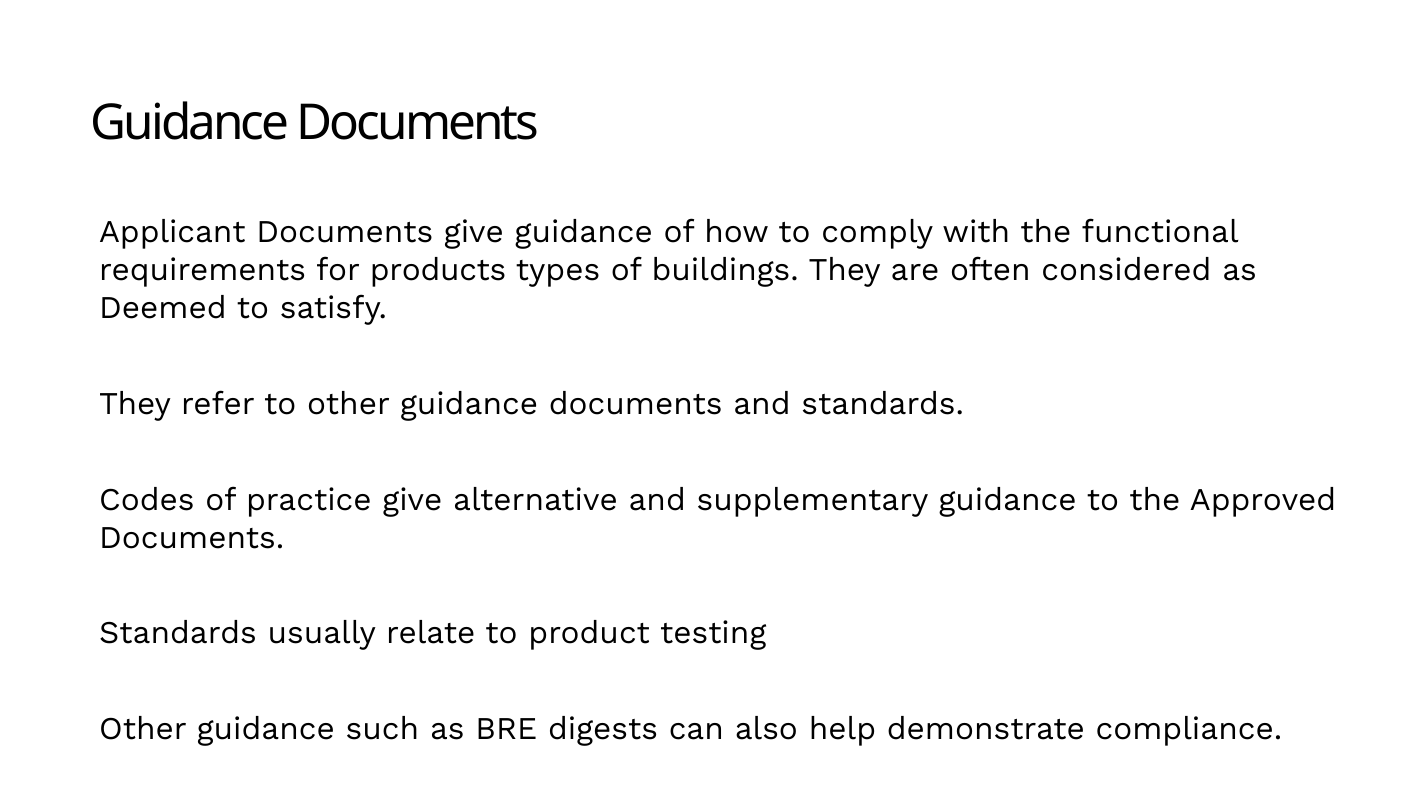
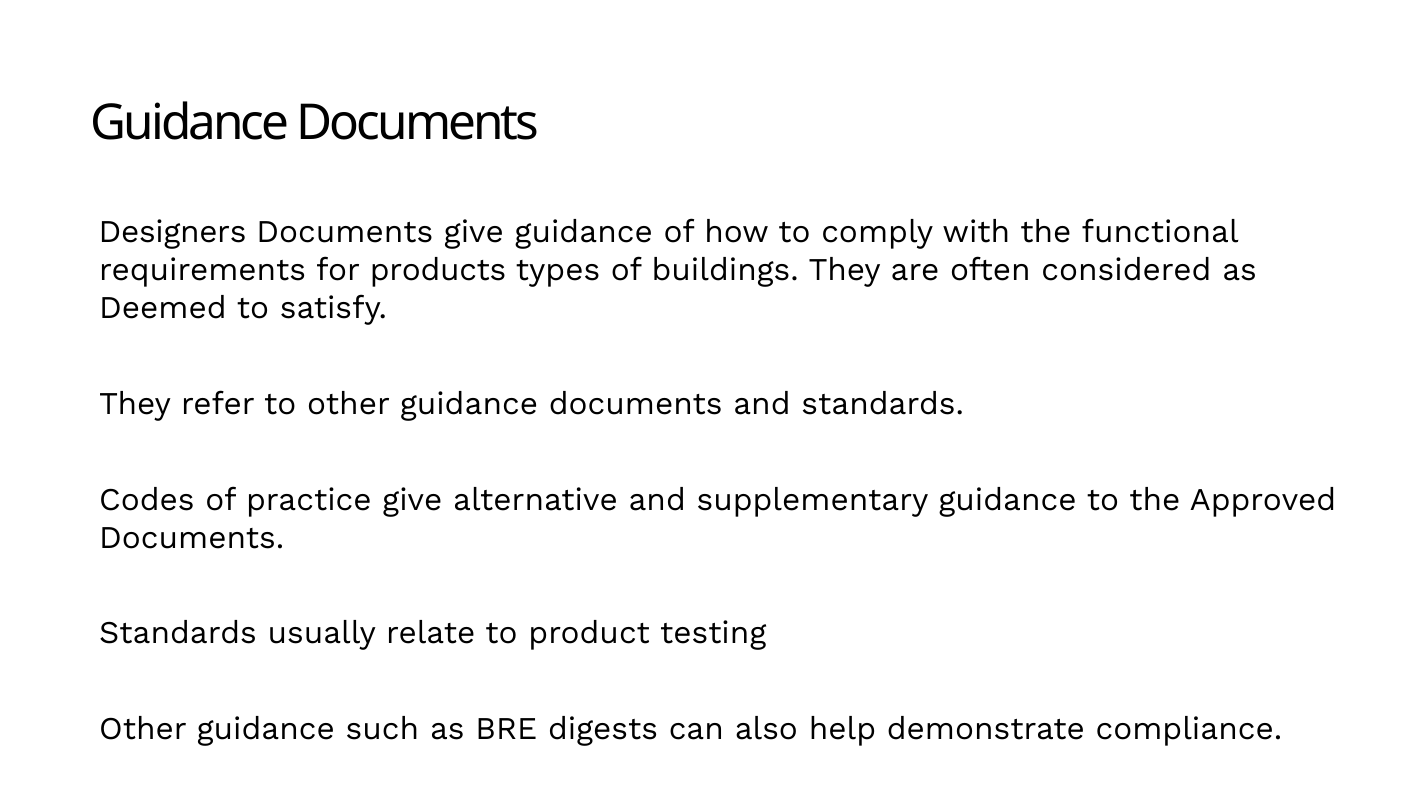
Applicant: Applicant -> Designers (173, 232)
